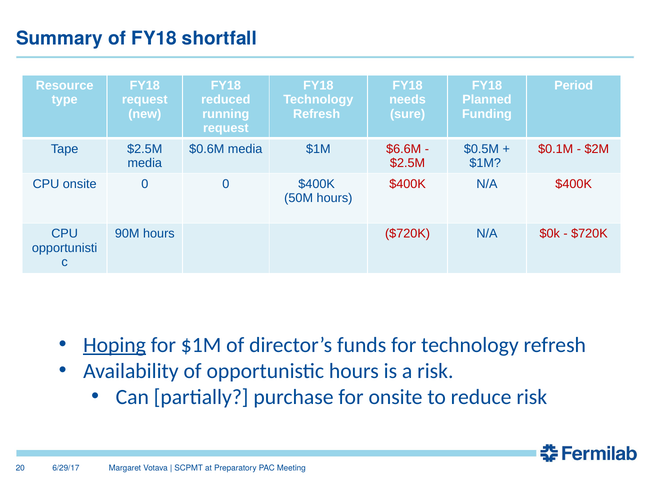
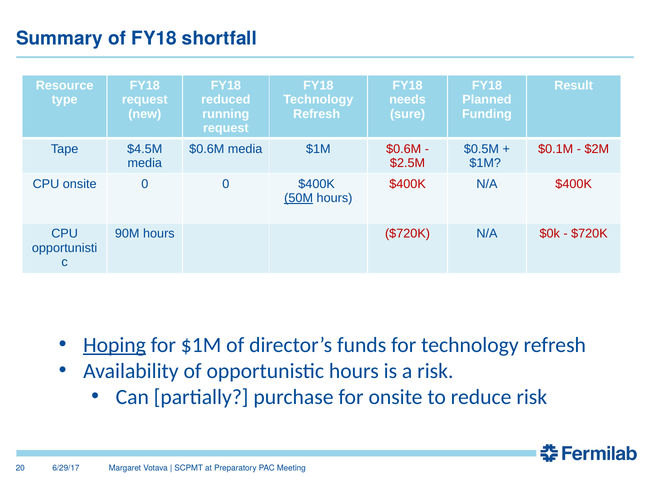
Period: Period -> Result (574, 85)
Tape $2.5M: $2.5M -> $4.5M (145, 149)
$1M $6.6M: $6.6M -> $0.6M (404, 149)
50M underline: none -> present (299, 198)
